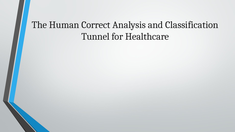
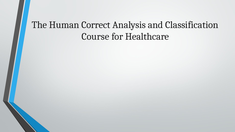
Tunnel: Tunnel -> Course (95, 37)
